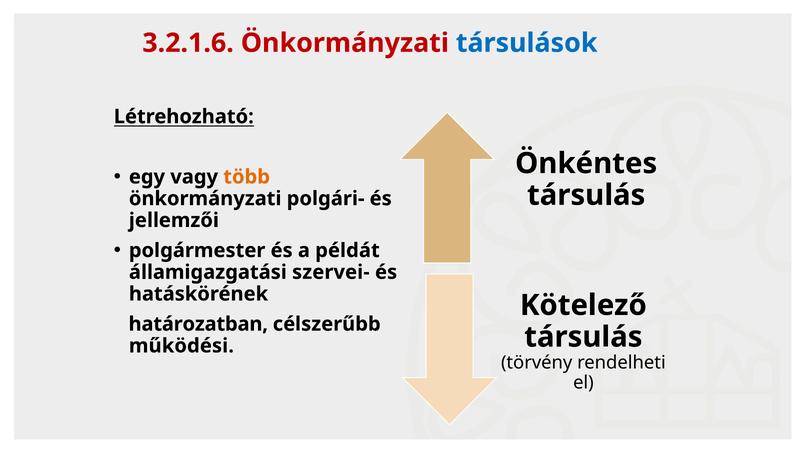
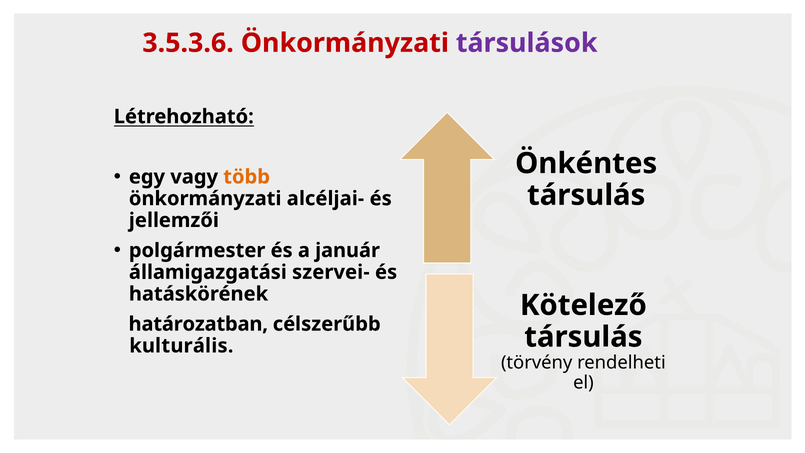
3.2.1.6: 3.2.1.6 -> 3.5.3.6 (188, 43)
társulások colour: blue -> purple (527, 43)
polgári-: polgári- -> alcéljai- (325, 199)
példát: példát -> január (348, 250)
működési: működési -> kulturális (181, 346)
